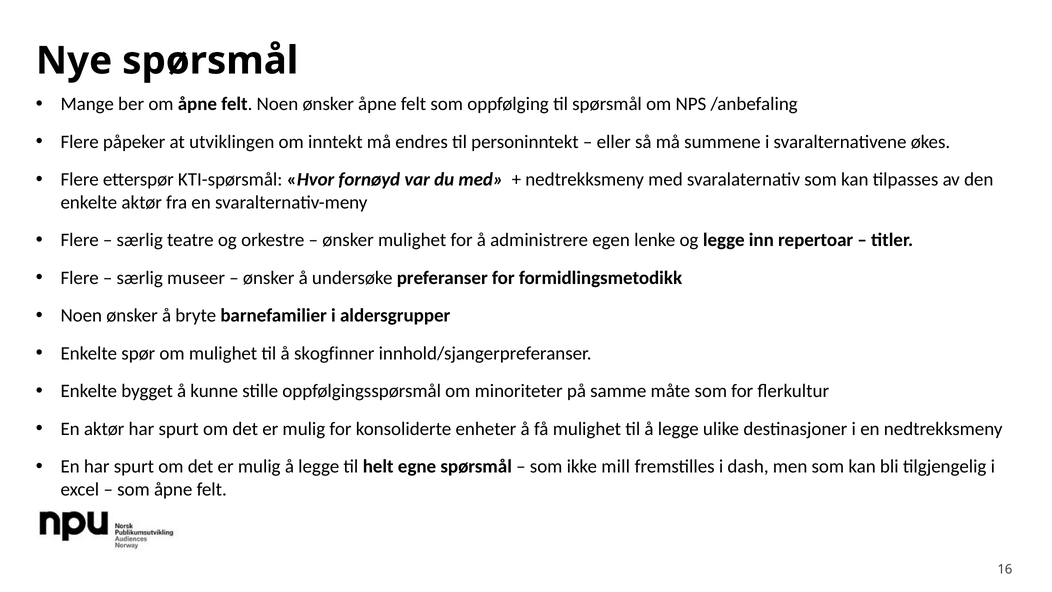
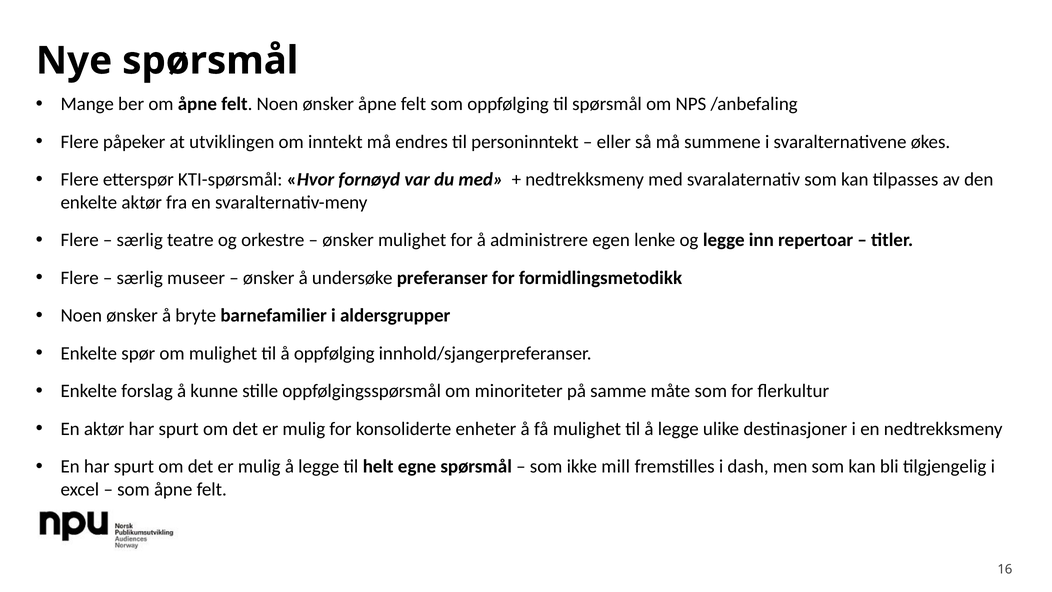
å skogfinner: skogfinner -> oppfølging (334, 353)
bygget: bygget -> forslag (147, 391)
